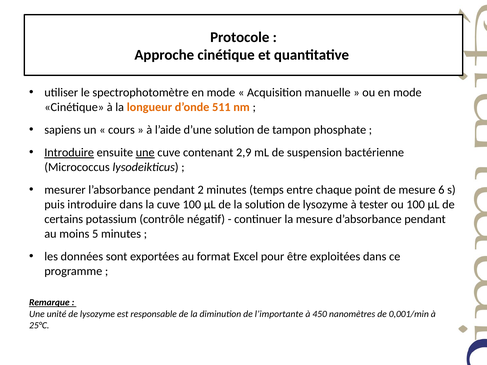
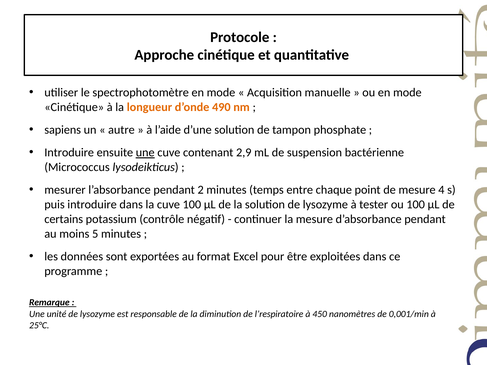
511: 511 -> 490 (221, 107)
cours: cours -> autre (121, 130)
Introduire underline: present -> none (69, 153)
6: 6 -> 4 (441, 190)
l’importante: l’importante -> l’respiratoire (279, 314)
